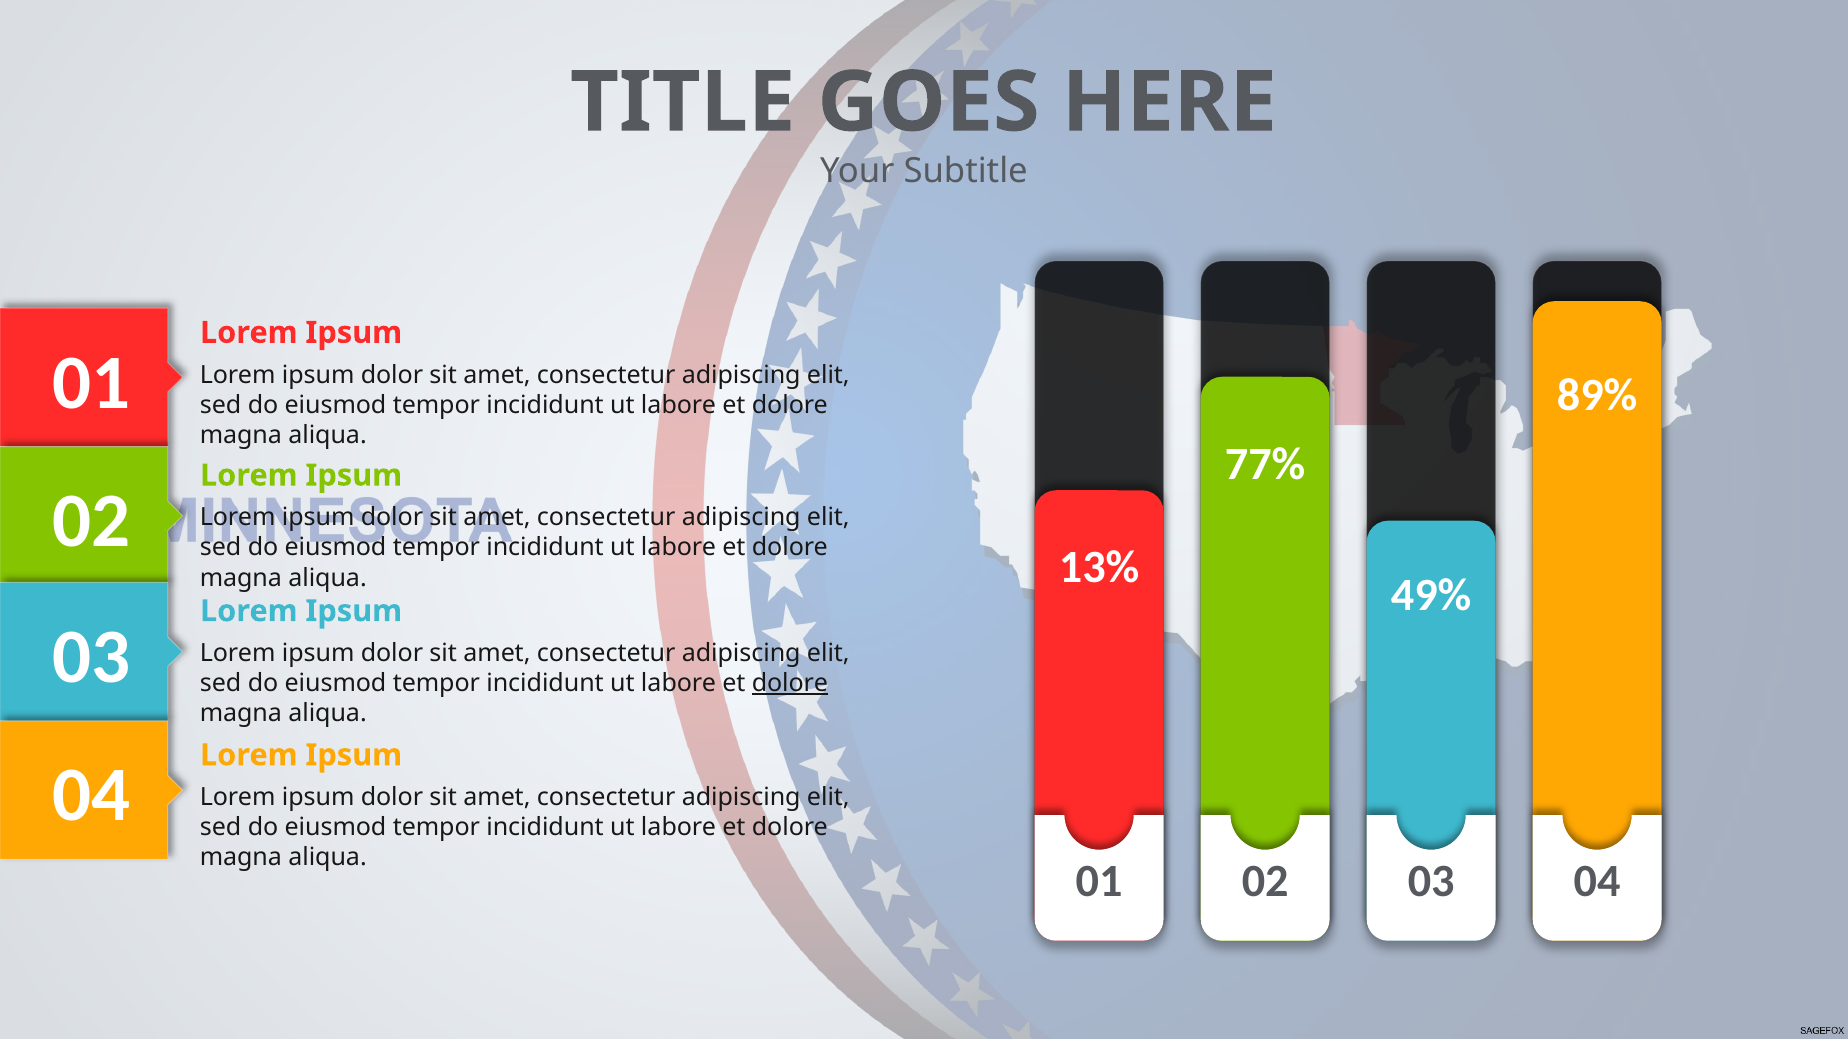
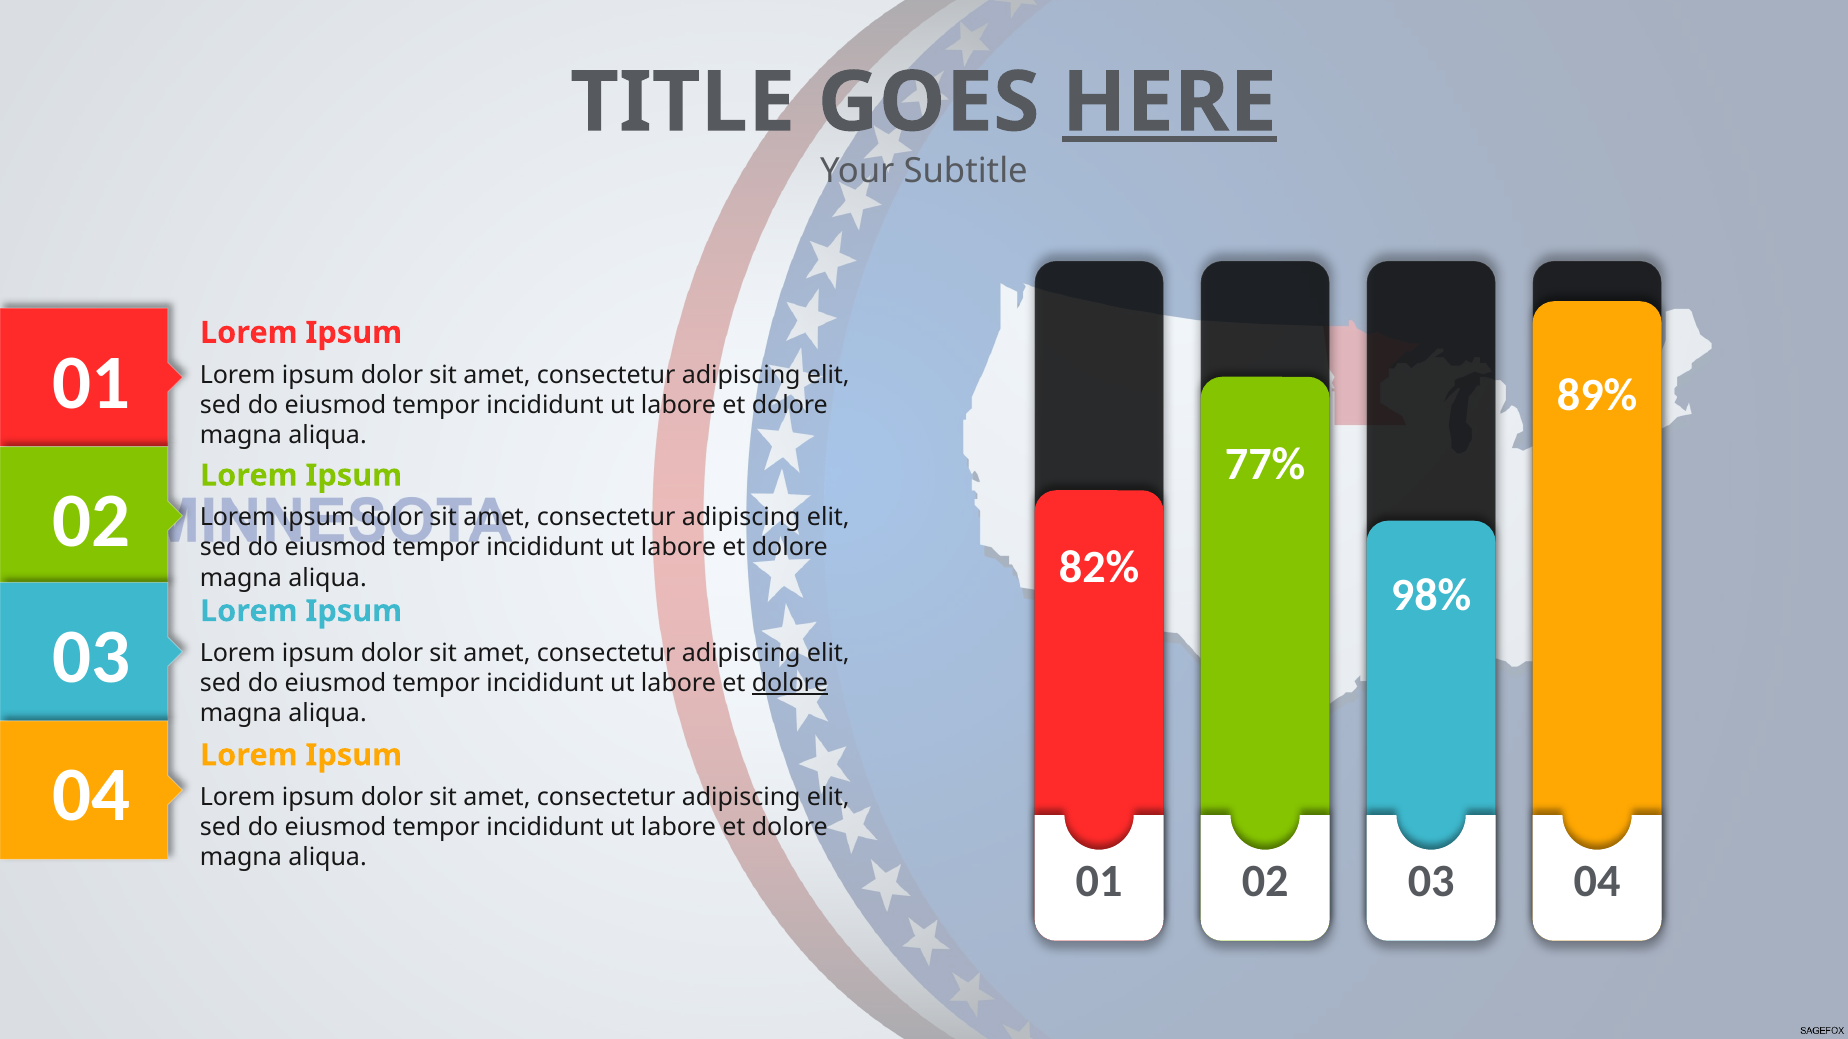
HERE underline: none -> present (1169, 103)
13%: 13% -> 82% (1099, 568)
49%: 49% -> 98% (1431, 596)
